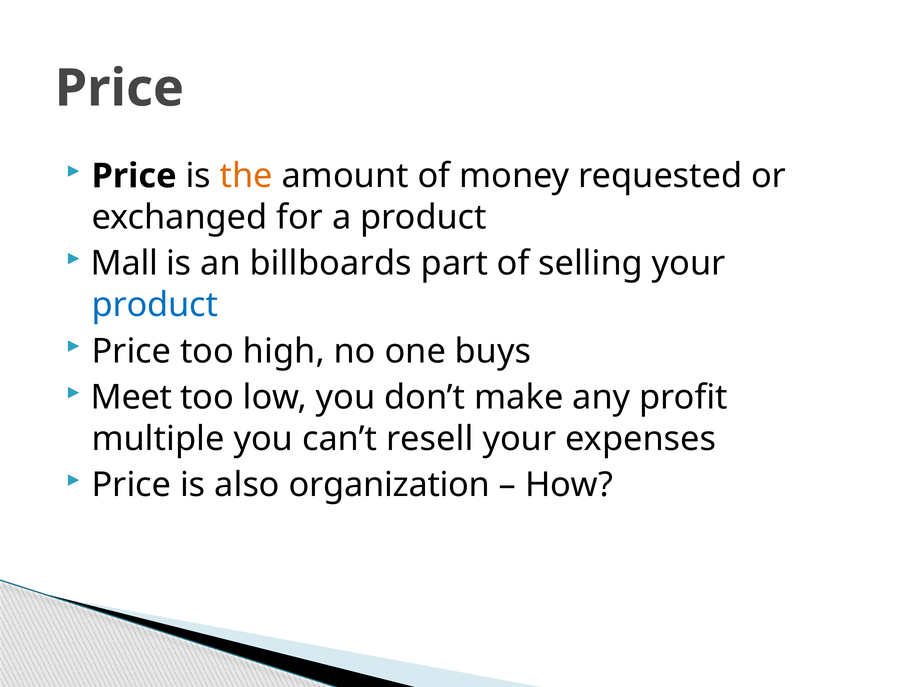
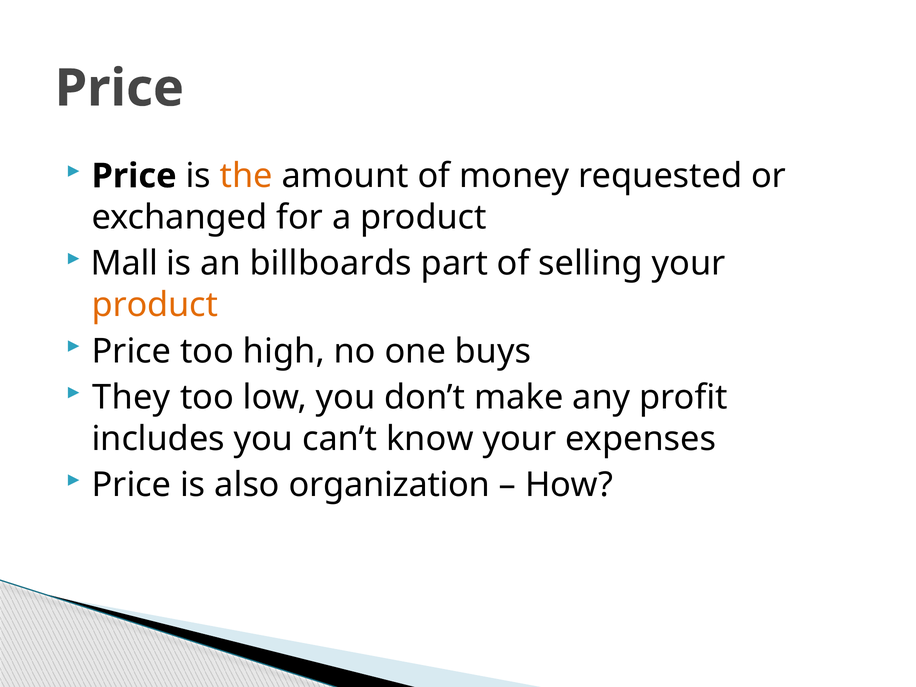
product colour: blue -> orange (155, 305)
Meet: Meet -> They (131, 398)
multiple: multiple -> includes (158, 439)
resell: resell -> know (430, 439)
